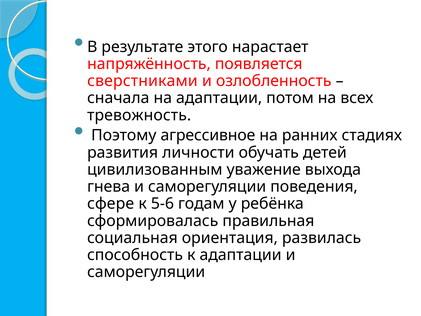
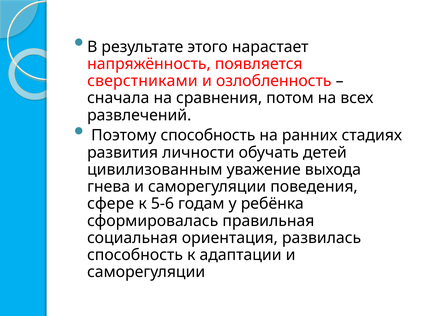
на адаптации: адаптации -> сравнения (219, 98)
тревожность: тревожность -> развлечений (139, 115)
Поэтому агрессивное: агрессивное -> способность (208, 135)
